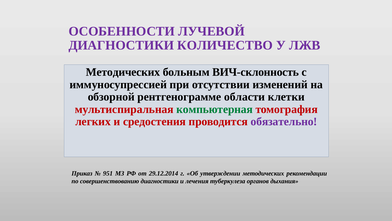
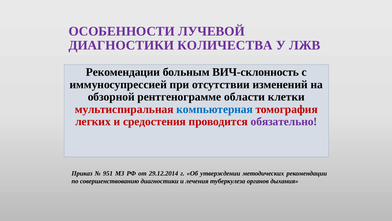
КОЛИЧЕСТВО: КОЛИЧЕСТВО -> КОЛИЧЕСТВА (225, 45)
Методических: Методических -> Рекомендации (123, 72)
компьютерная colour: green -> blue (215, 109)
